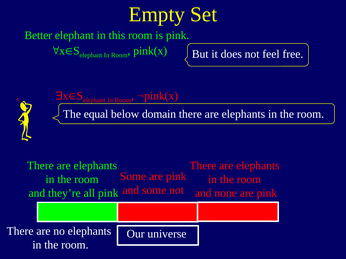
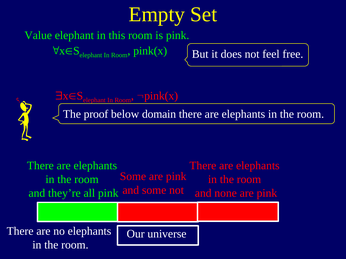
Better: Better -> Value (38, 35)
equal: equal -> proof (96, 114)
